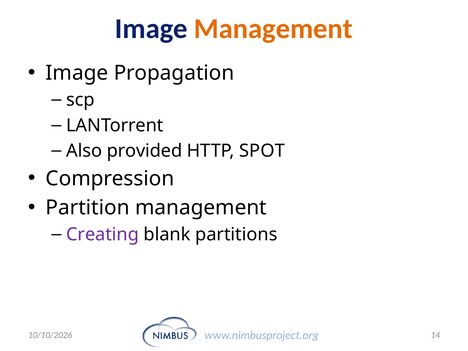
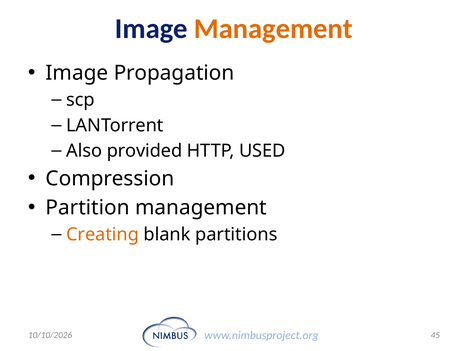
SPOT: SPOT -> USED (262, 151)
Creating colour: purple -> orange (103, 235)
14: 14 -> 45 (435, 335)
